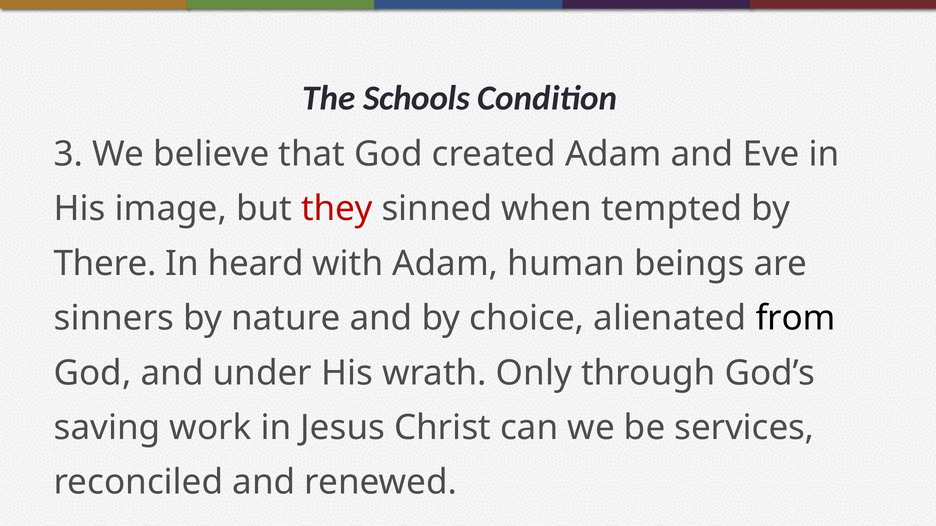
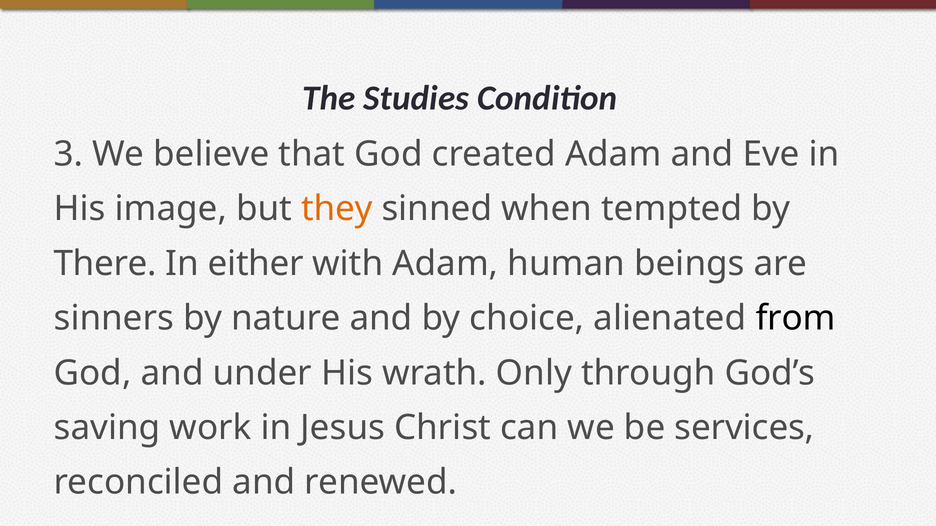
Schools: Schools -> Studies (416, 98)
they colour: red -> orange (337, 209)
heard: heard -> either (256, 264)
